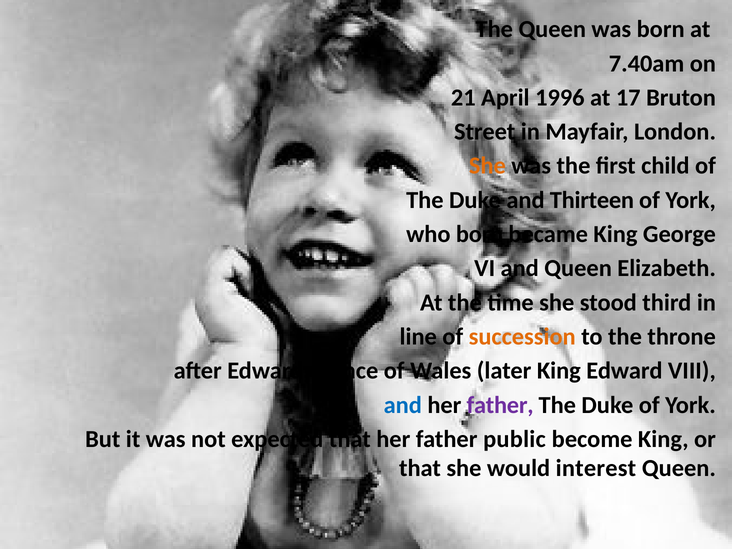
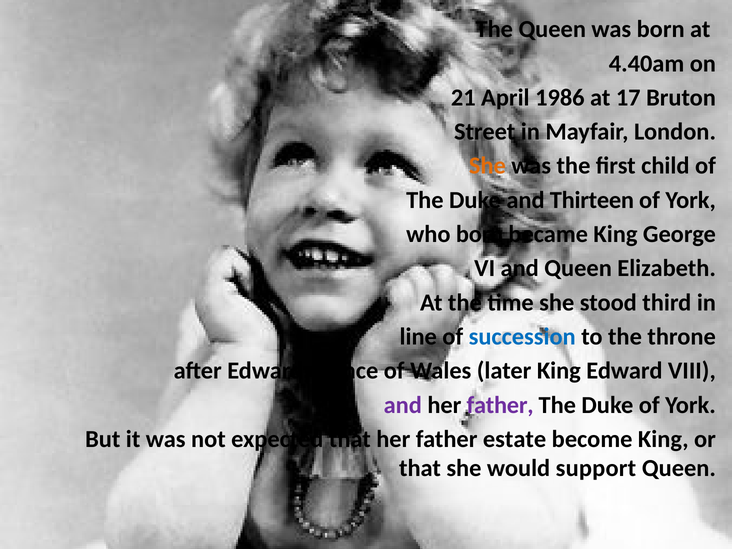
7.40am: 7.40am -> 4.40am (647, 63)
1996: 1996 -> 1986 (560, 98)
succession colour: orange -> blue (522, 337)
and colour: blue -> purple (403, 405)
public: public -> estate (515, 439)
interest: interest -> support (596, 468)
